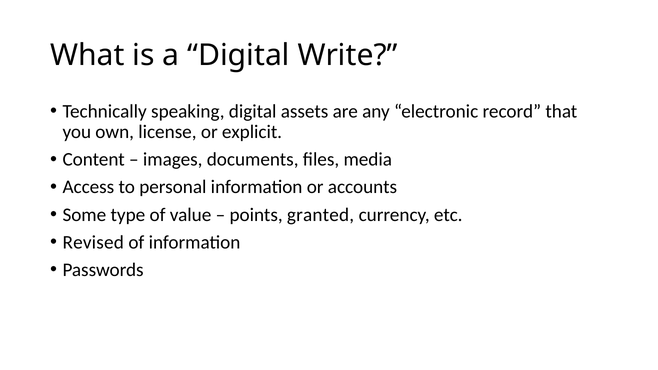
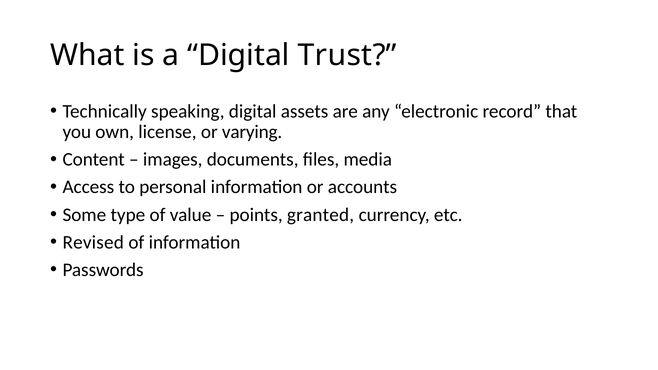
Write: Write -> Trust (347, 55)
explicit: explicit -> varying (252, 132)
